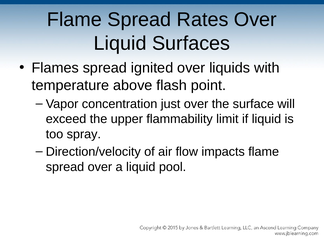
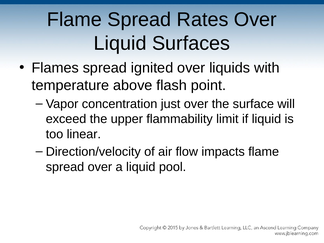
spray: spray -> linear (84, 134)
